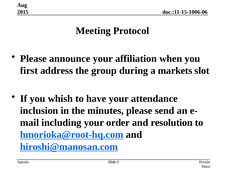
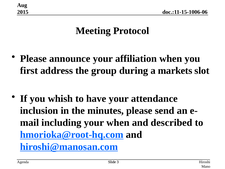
your order: order -> when (118, 122)
resolution: resolution -> described (172, 122)
